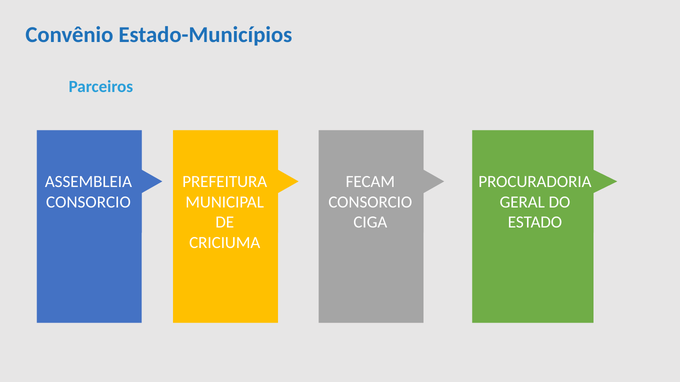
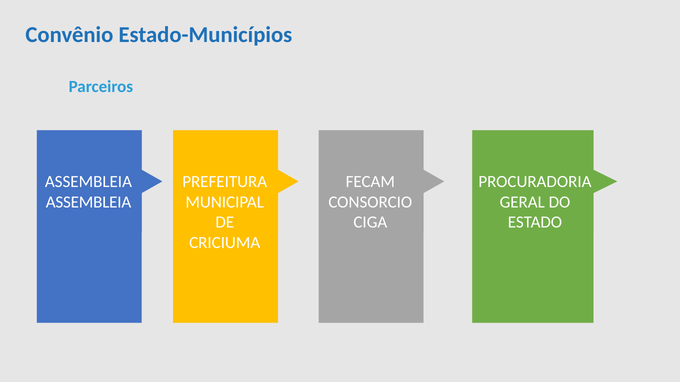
CONSORCIO: CONSORCIO -> ASSEMBLEIA (89, 202)
